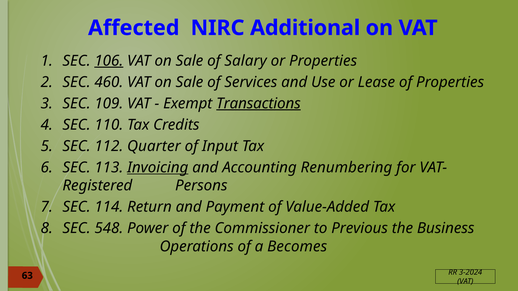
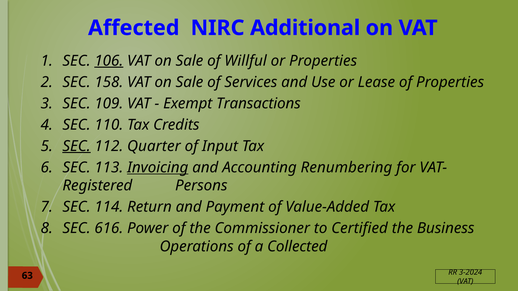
Salary: Salary -> Willful (246, 61)
460: 460 -> 158 (109, 82)
Transactions underline: present -> none (258, 104)
SEC underline: none -> present (77, 146)
548: 548 -> 616 (109, 229)
Previous: Previous -> Certified (360, 229)
Becomes: Becomes -> Collected (297, 247)
